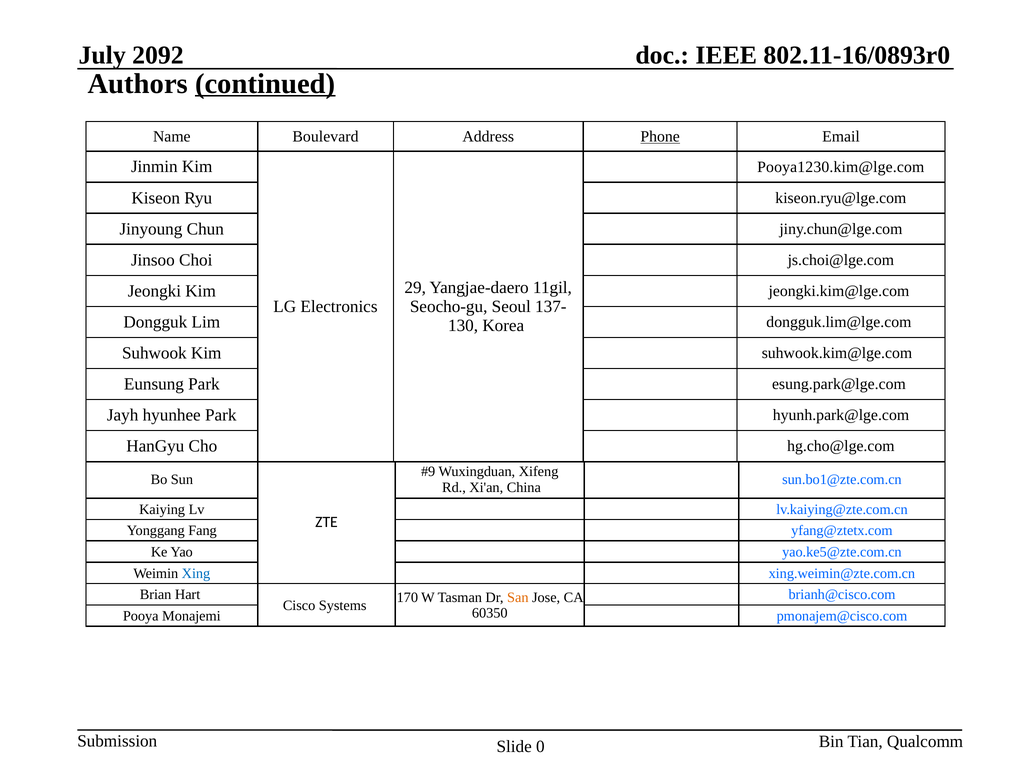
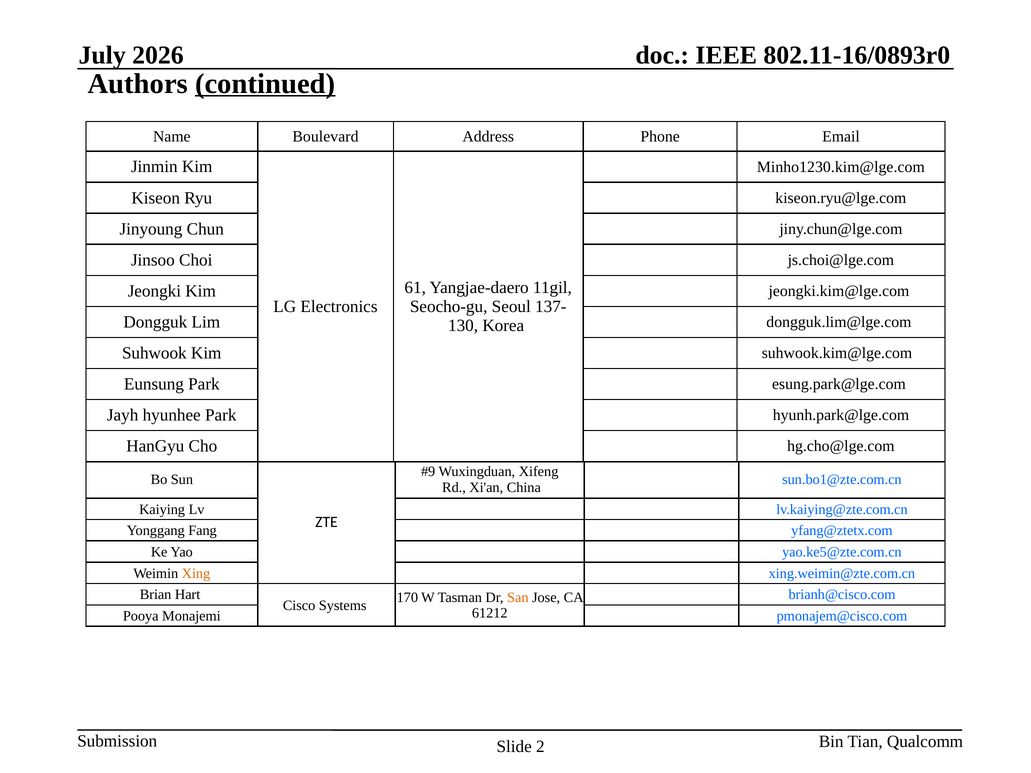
2092: 2092 -> 2026 (158, 55)
Phone underline: present -> none (660, 137)
Pooya1230.kim@lge.com: Pooya1230.kim@lge.com -> Minho1230.kim@lge.com (841, 167)
29: 29 -> 61 (415, 288)
Xing colour: blue -> orange (196, 574)
60350: 60350 -> 61212 (490, 613)
0: 0 -> 2 (540, 747)
